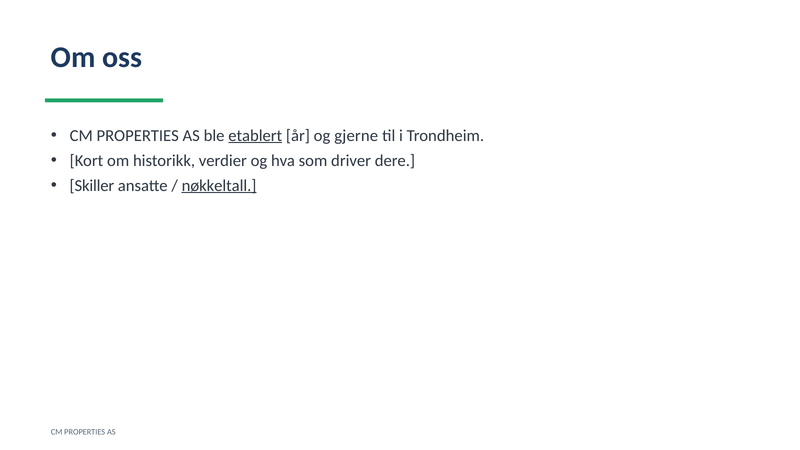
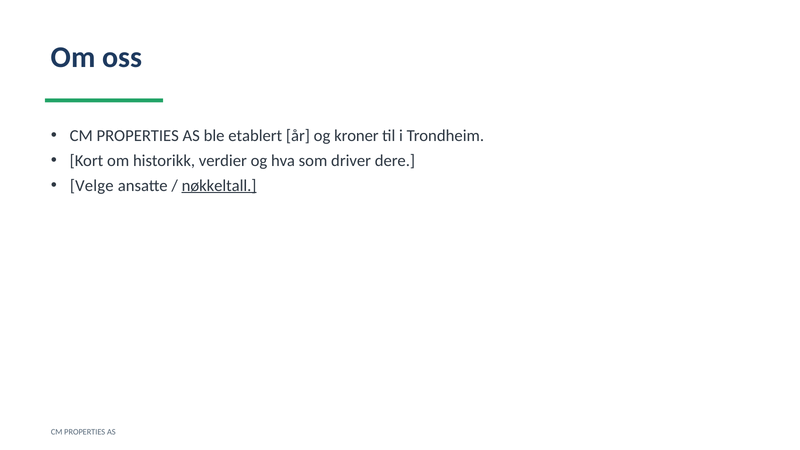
etablert underline: present -> none (255, 135)
gjerne: gjerne -> kroner (356, 135)
Skiller: Skiller -> Velge (92, 186)
